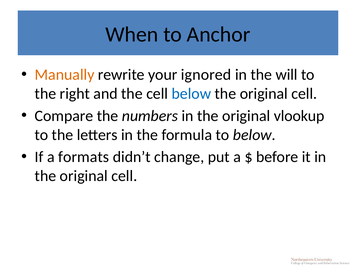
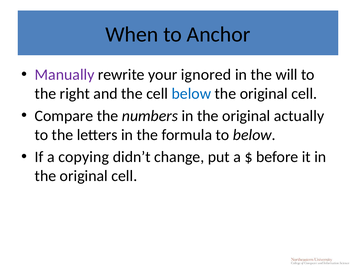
Manually colour: orange -> purple (65, 75)
vlookup: vlookup -> actually (299, 116)
formats: formats -> copying (84, 157)
